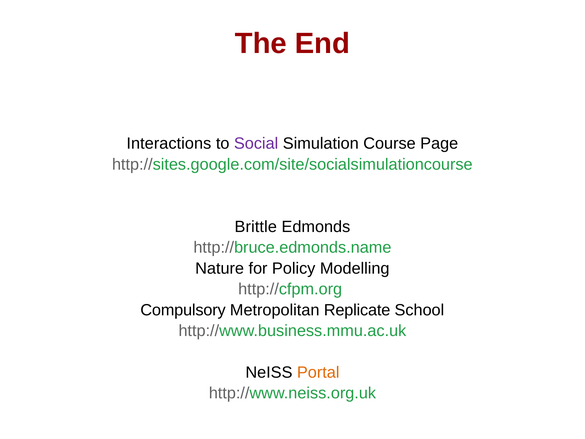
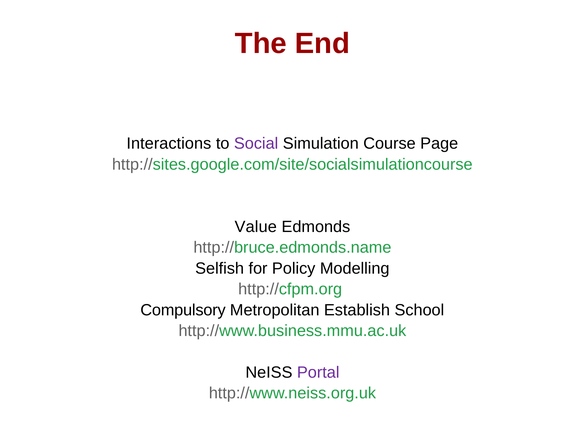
Brittle: Brittle -> Value (256, 227)
Nature: Nature -> Selfish (220, 268)
Replicate: Replicate -> Establish (357, 310)
Portal colour: orange -> purple (318, 372)
